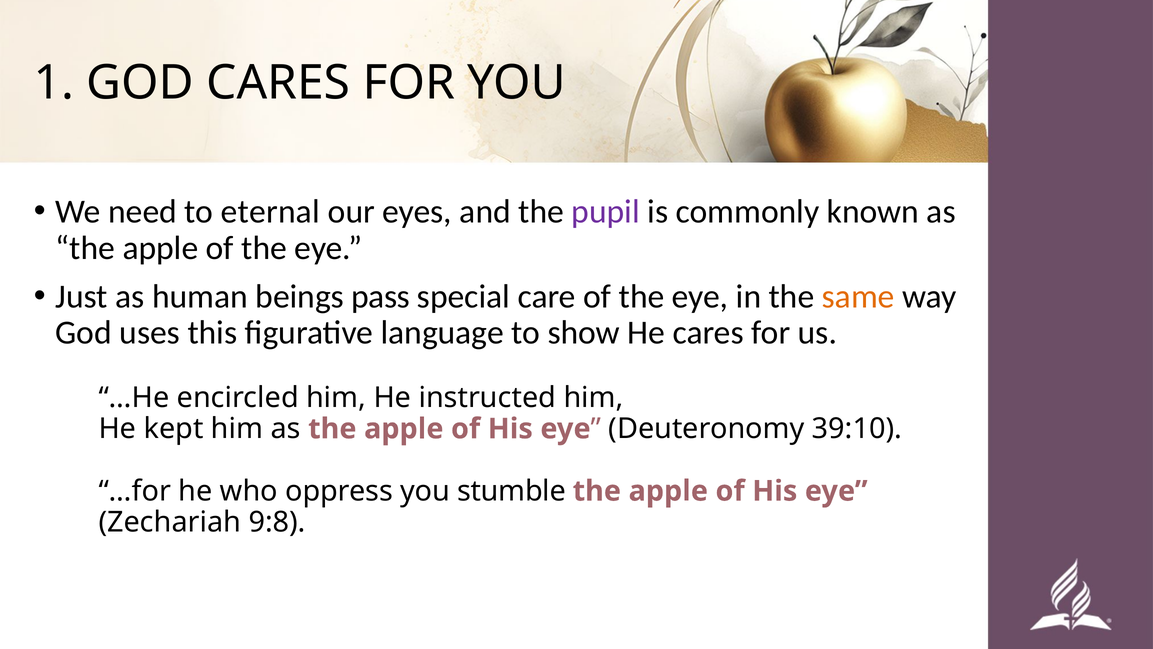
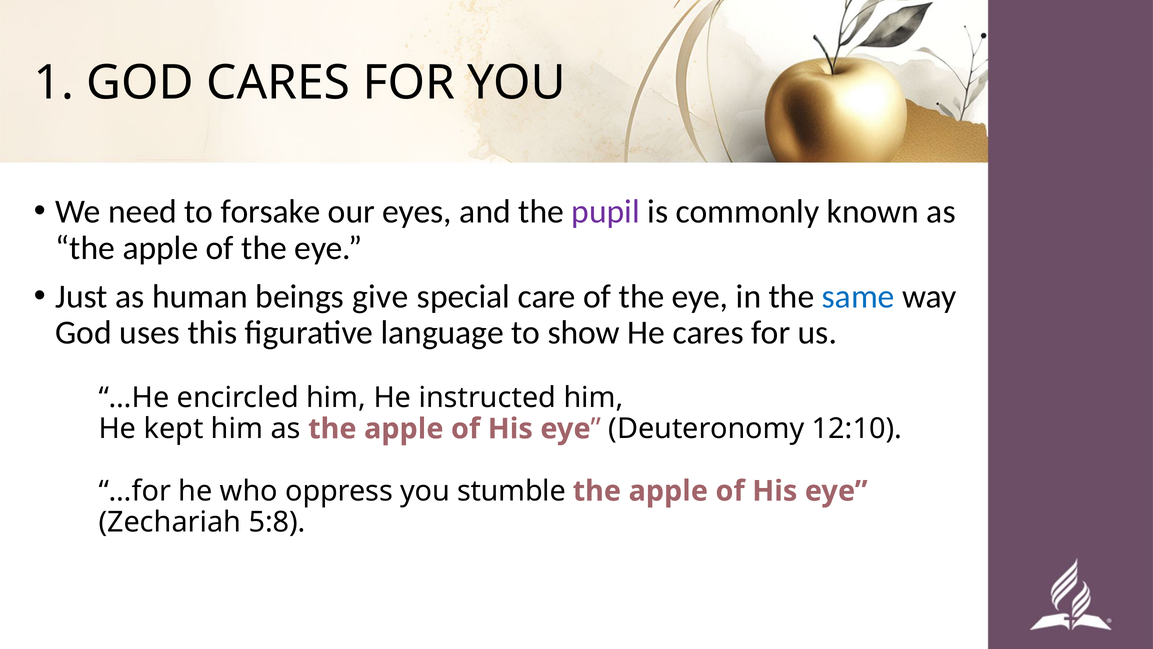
eternal: eternal -> forsake (271, 212)
pass: pass -> give (380, 296)
same colour: orange -> blue (858, 296)
39:10: 39:10 -> 12:10 (857, 429)
9:8: 9:8 -> 5:8 (277, 522)
